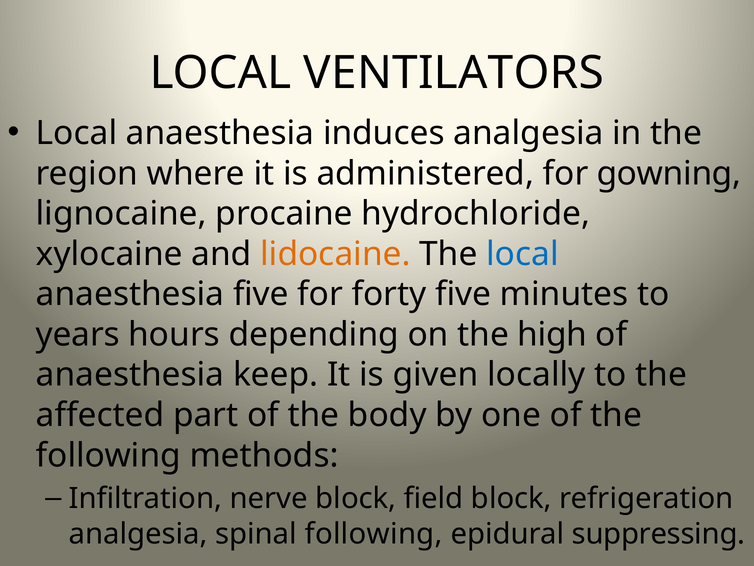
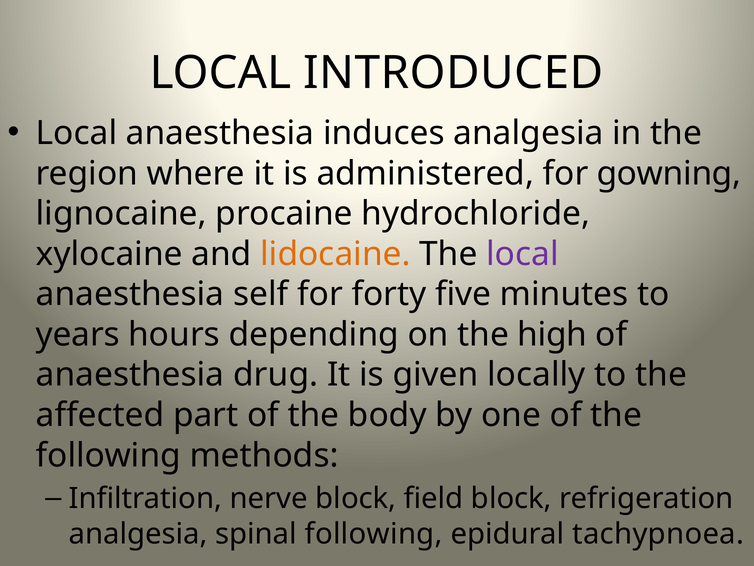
VENTILATORS: VENTILATORS -> INTRODUCED (454, 73)
local colour: blue -> purple (522, 254)
anaesthesia five: five -> self (261, 294)
keep: keep -> drug (276, 375)
suppressing: suppressing -> tachypnoea (658, 533)
